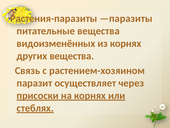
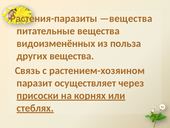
—паразиты: —паразиты -> —вещества (126, 18)
из корнях: корнях -> польза (126, 43)
